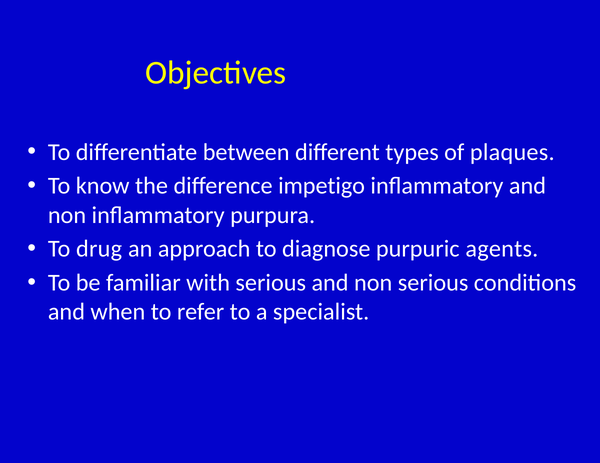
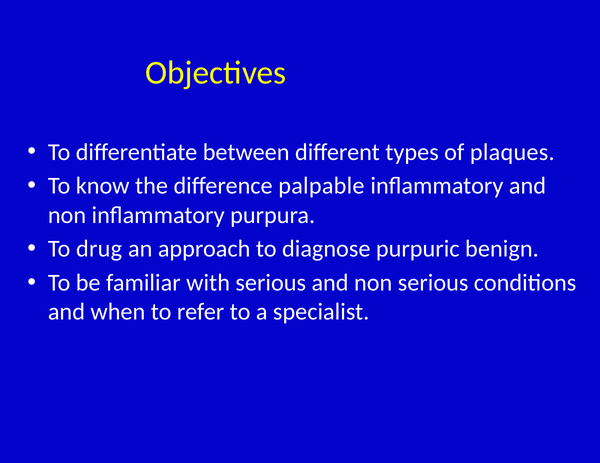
impetigo: impetigo -> palpable (321, 186)
agents: agents -> benign (502, 249)
